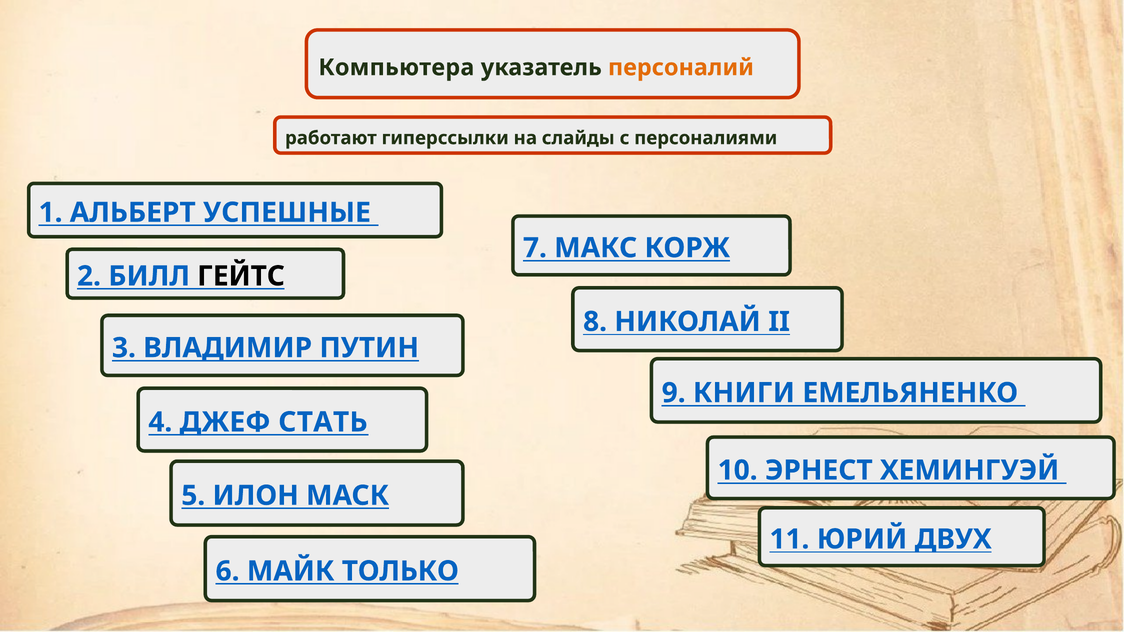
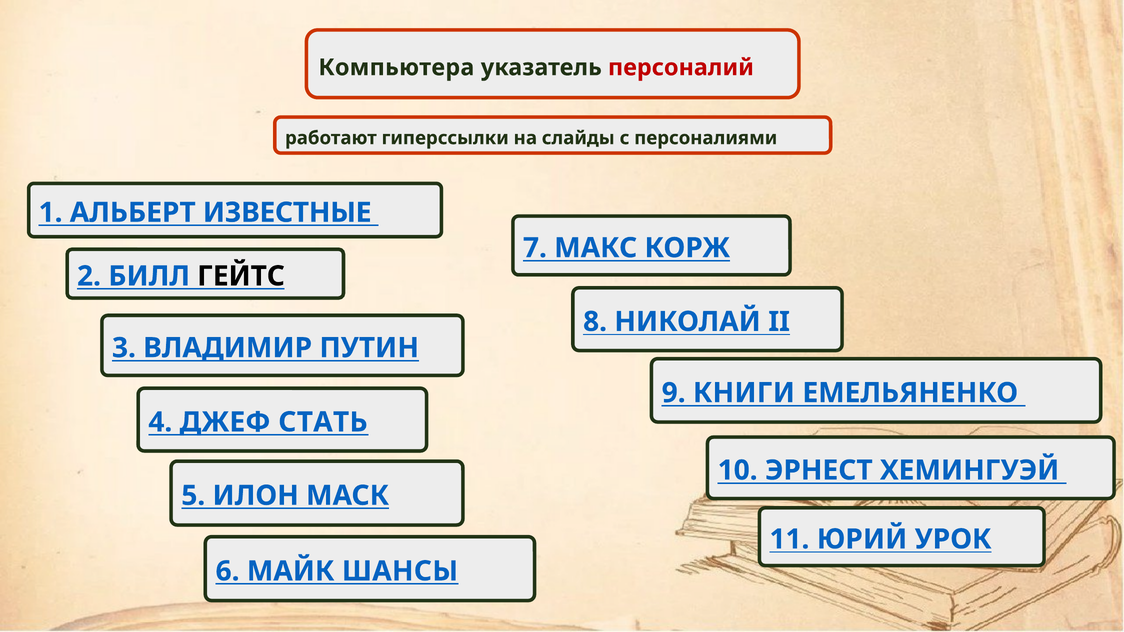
персоналий colour: orange -> red (681, 68)
УСПЕШНЫЕ: УСПЕШНЫЕ -> ИЗВЕСТНЫЕ (287, 213)
ДВУХ: ДВУХ -> УРОК (953, 539)
ТОЛЬКО: ТОЛЬКО -> ШАНСЫ (400, 571)
